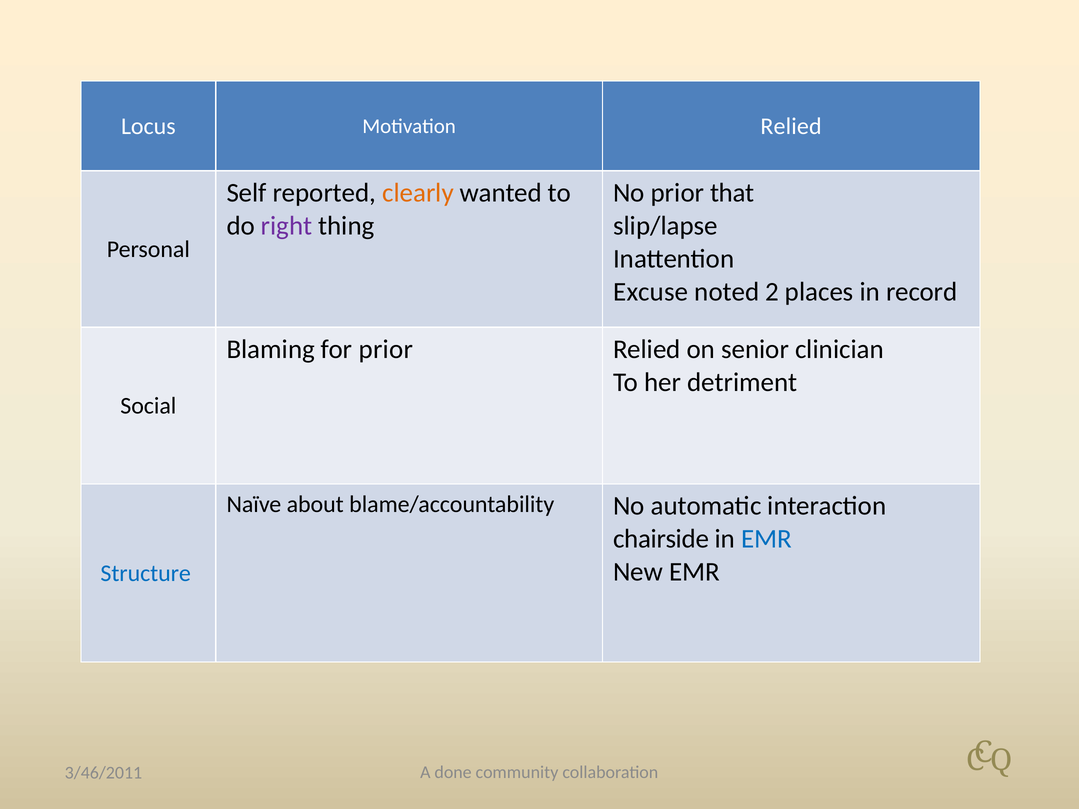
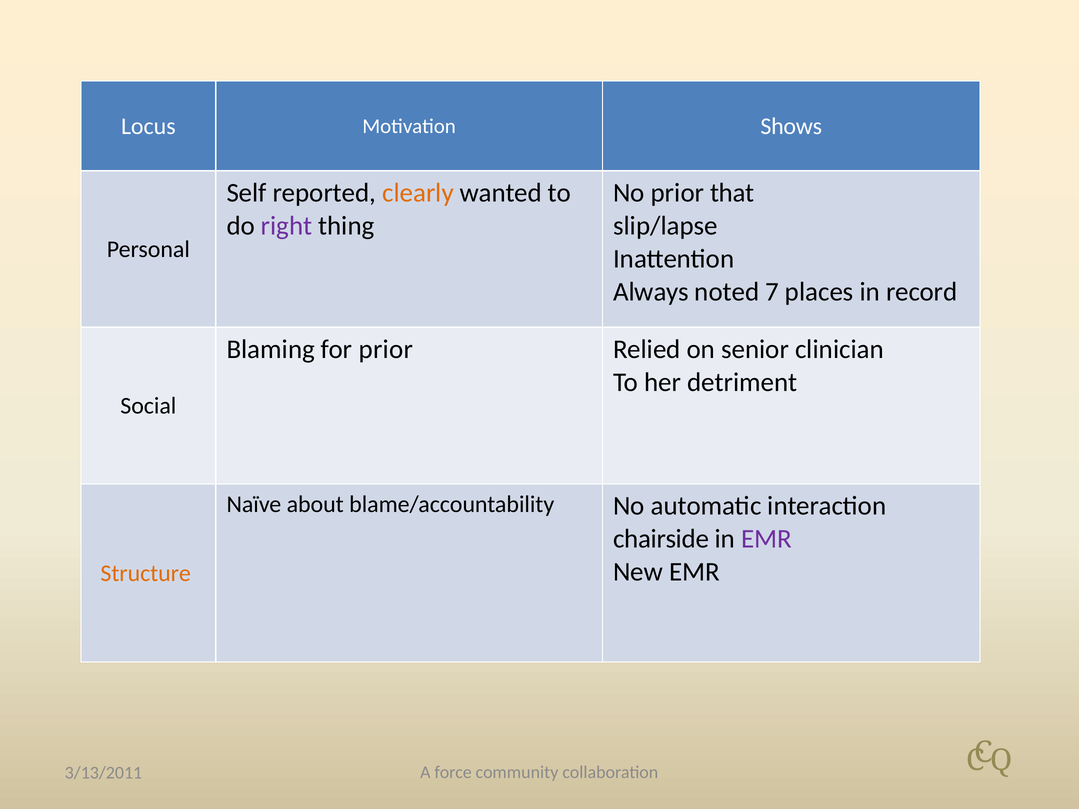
Motivation Relied: Relied -> Shows (791, 126)
Excuse: Excuse -> Always (651, 292)
2: 2 -> 7 (772, 292)
EMR colour: blue -> purple (767, 539)
Structure colour: blue -> orange (146, 573)
done: done -> force (453, 773)
3/46/2011: 3/46/2011 -> 3/13/2011 (103, 773)
